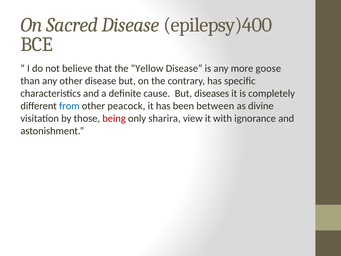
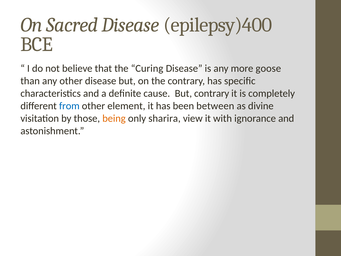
Yellow: Yellow -> Curing (147, 68)
But diseases: diseases -> contrary (212, 93)
peacock: peacock -> element (126, 106)
being colour: red -> orange (114, 118)
